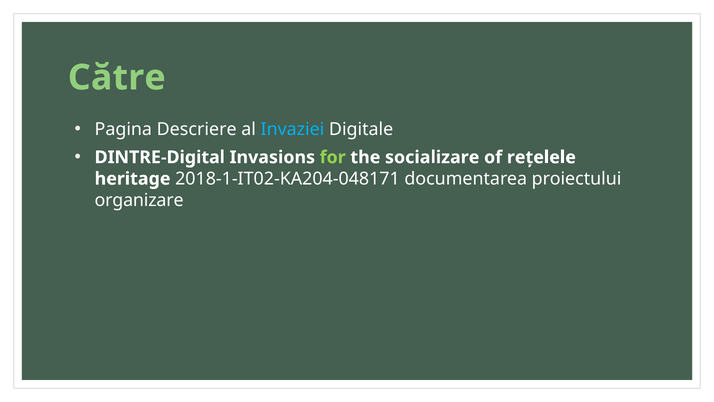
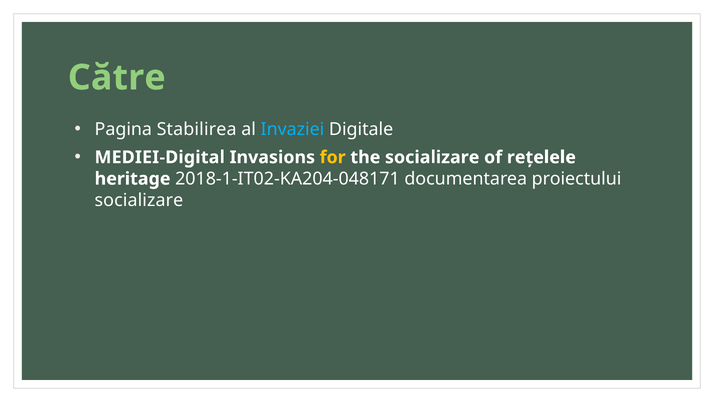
Descriere: Descriere -> Stabilirea (197, 129)
DINTRE-Digital: DINTRE-Digital -> MEDIEI-Digital (160, 157)
for colour: light green -> yellow (333, 157)
organizare: organizare -> socializare (139, 200)
